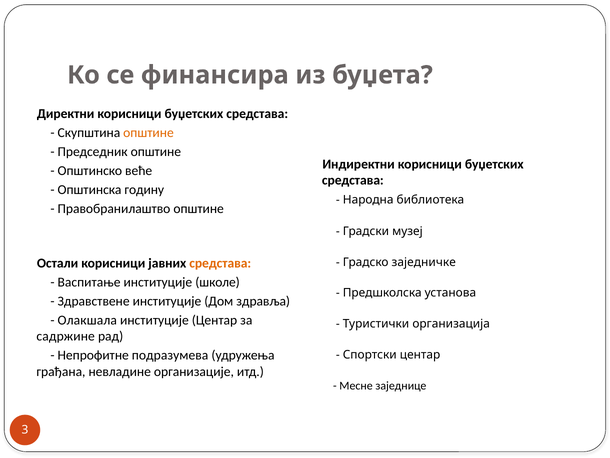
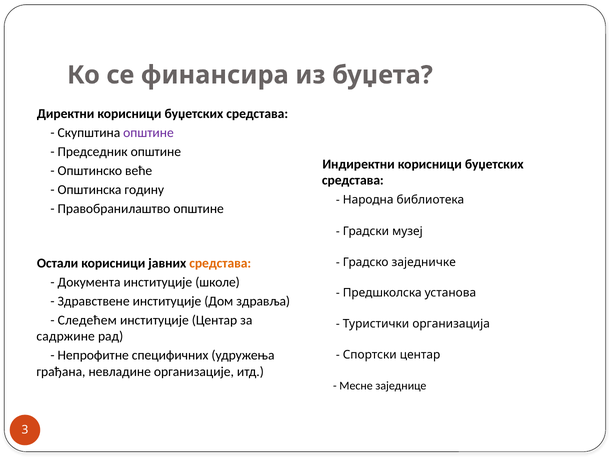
општине colour: orange -> purple (148, 133)
Васпитање: Васпитање -> Документа (89, 282)
Олакшала: Олакшала -> Следећем (87, 320)
подразумева: подразумева -> специфичних (170, 355)
